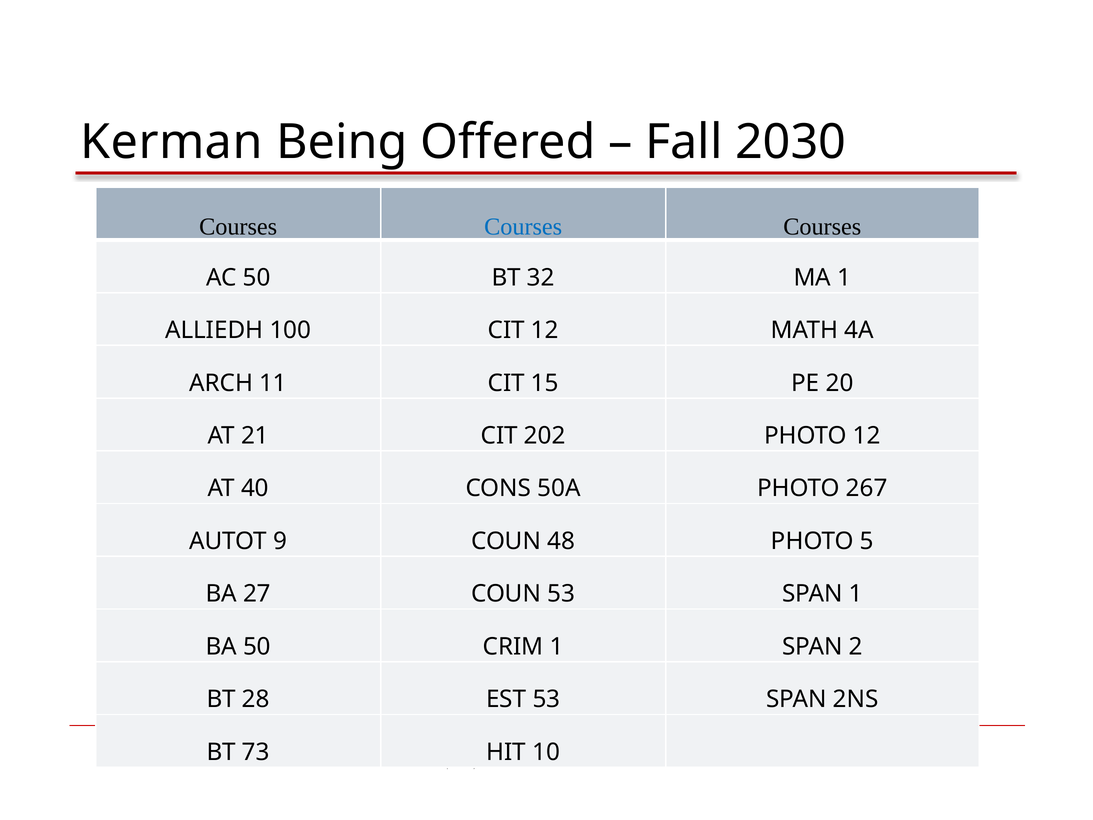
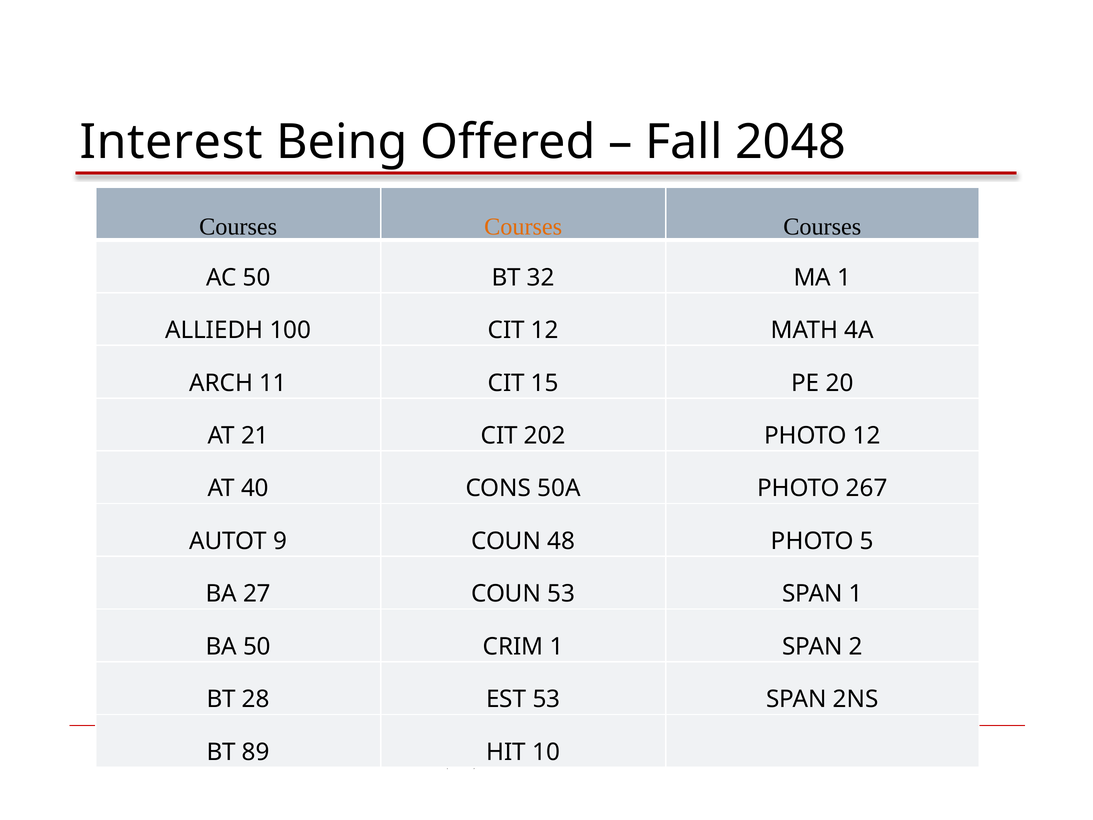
Kerman: Kerman -> Interest (171, 142)
2030: 2030 -> 2048 (791, 142)
Courses colour: blue -> orange (523, 227)
73: 73 -> 89 (256, 752)
